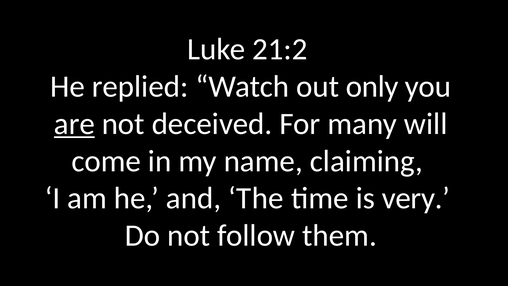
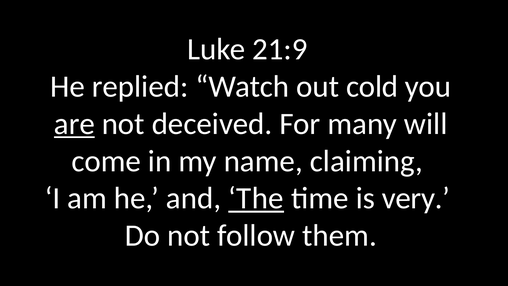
21:2: 21:2 -> 21:9 (280, 49)
only: only -> cold (372, 87)
The underline: none -> present (256, 198)
